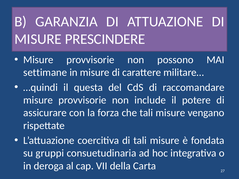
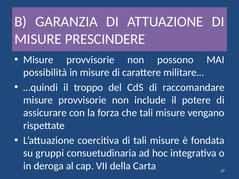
settimane: settimane -> possibilità (45, 73)
questa: questa -> troppo (88, 87)
